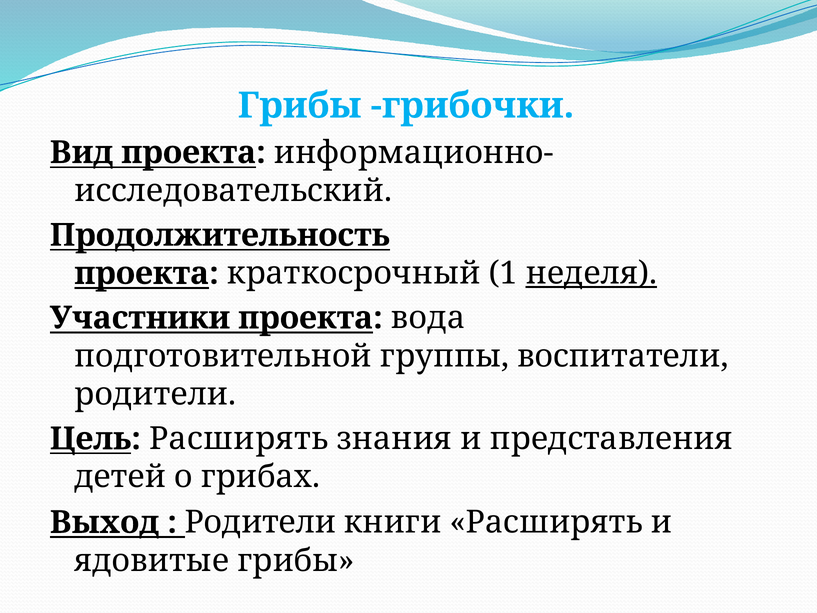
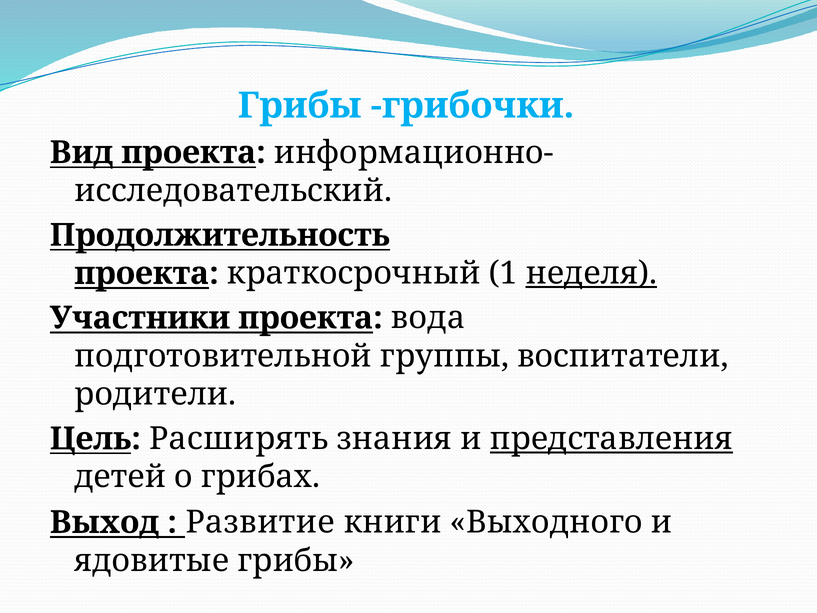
представления underline: none -> present (611, 439)
Родители: Родители -> Развитие (260, 522)
книги Расширять: Расширять -> Выходного (546, 522)
